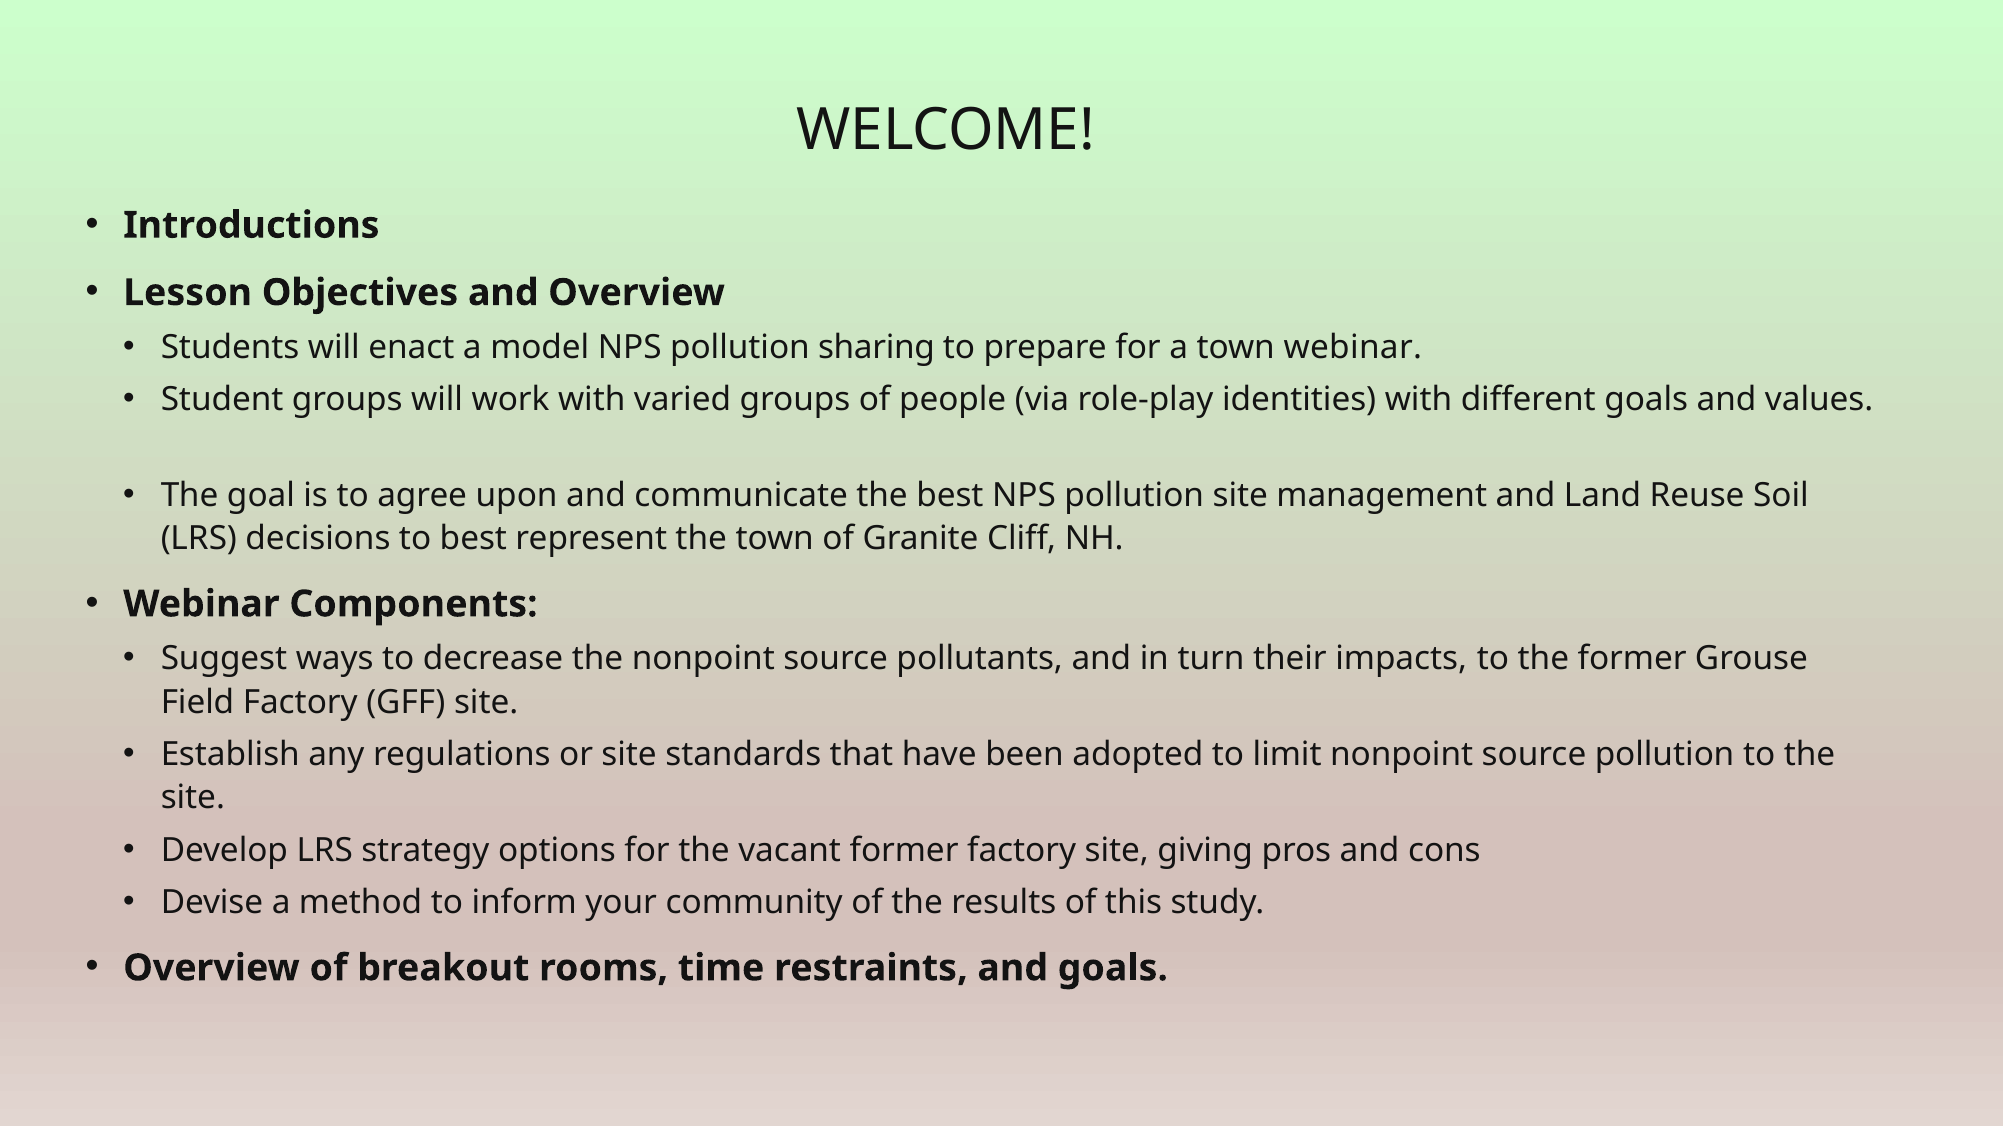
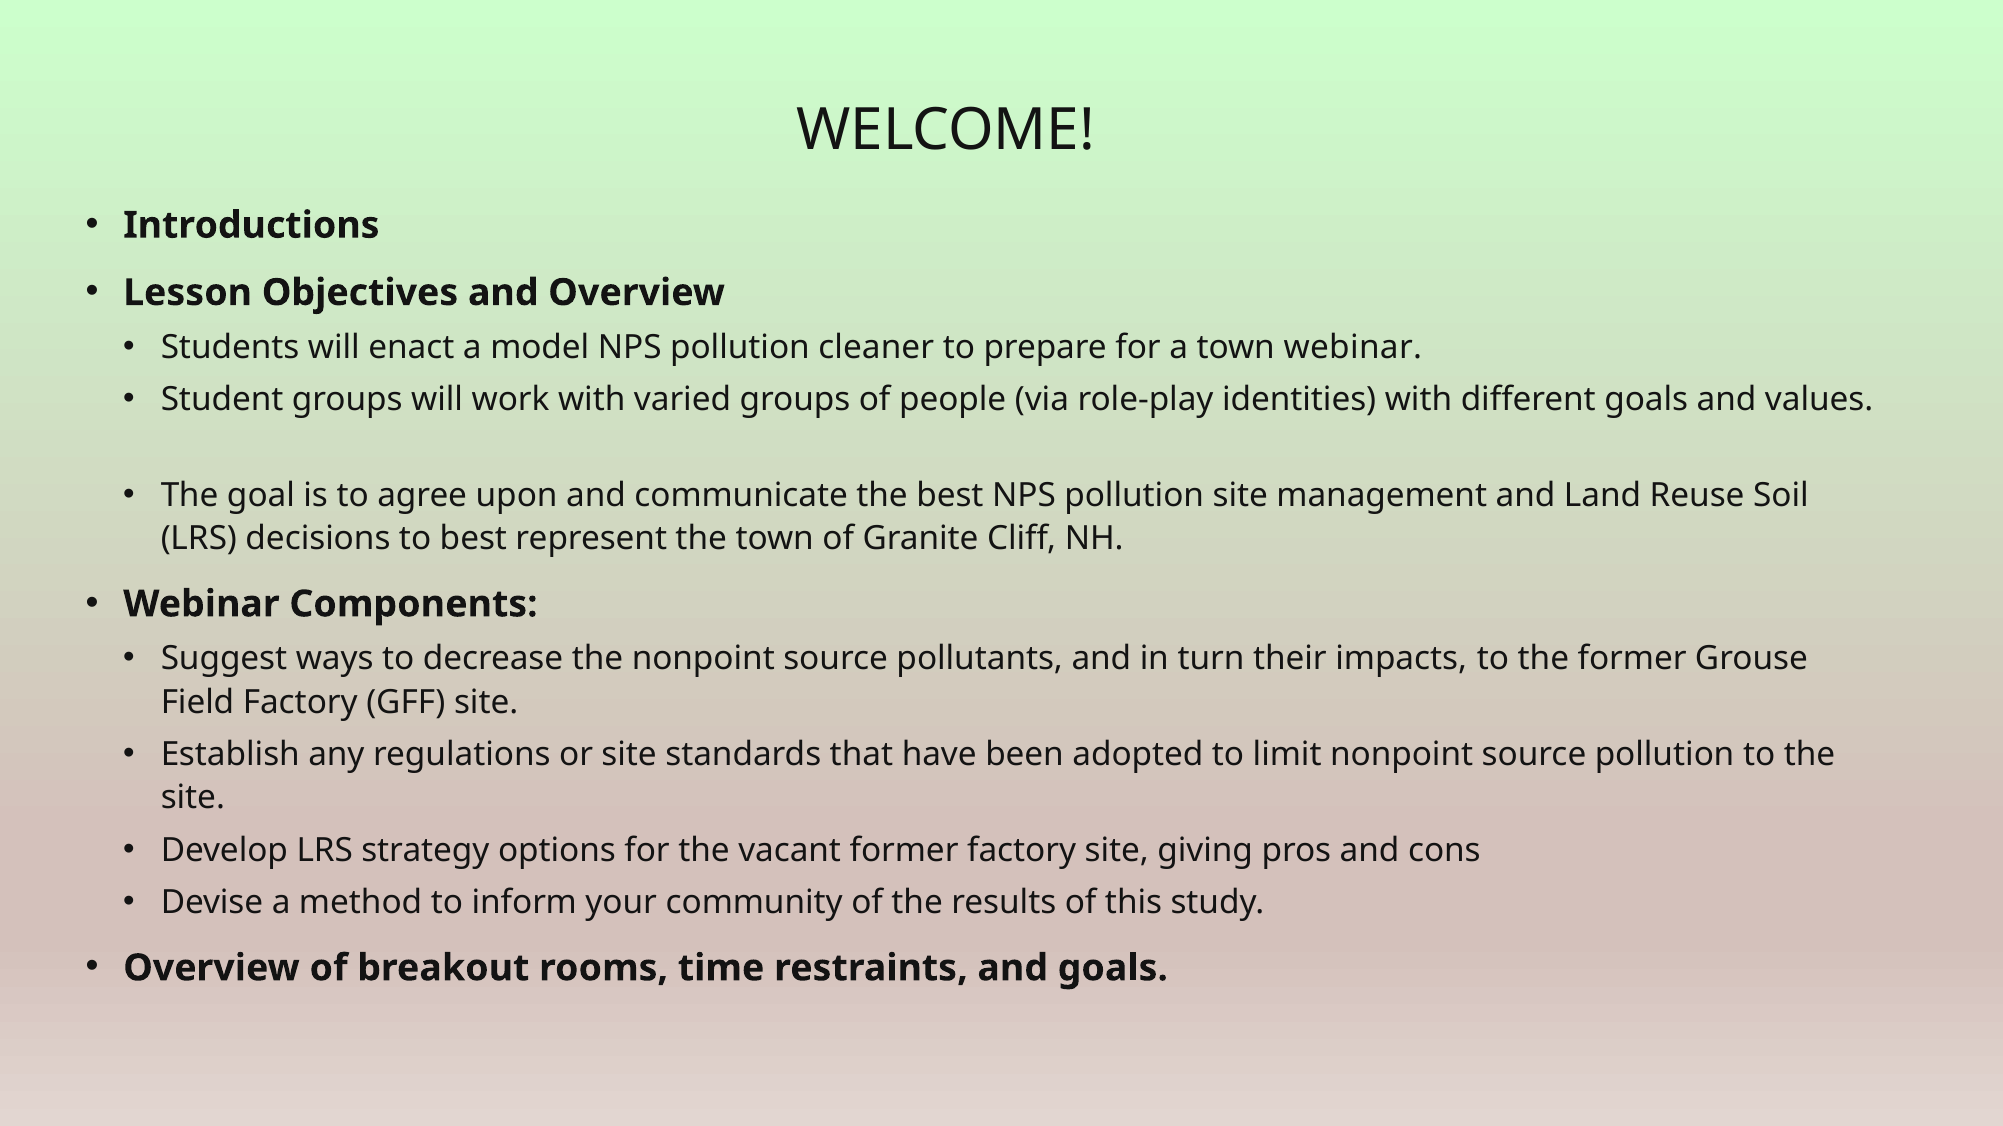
sharing: sharing -> cleaner (876, 348)
